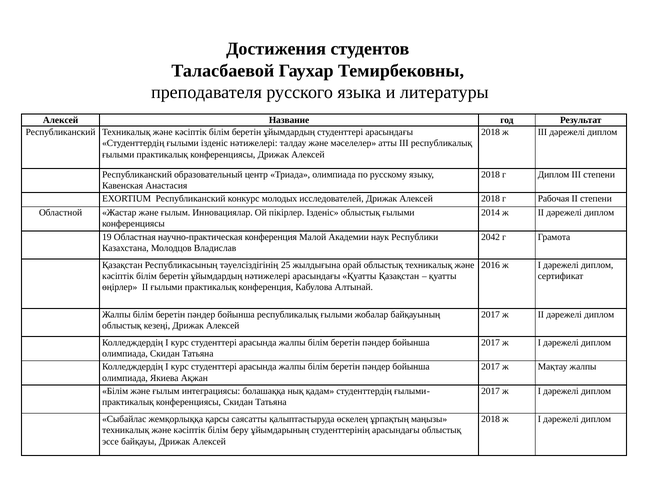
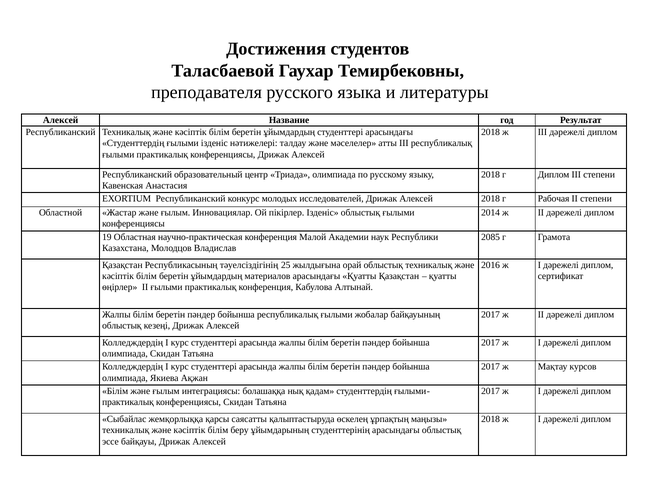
2042: 2042 -> 2085 (491, 237)
ұйымдардың нәтижелері: нәтижелері -> материалов (267, 276)
Мақтау жалпы: жалпы -> курсов (583, 367)
